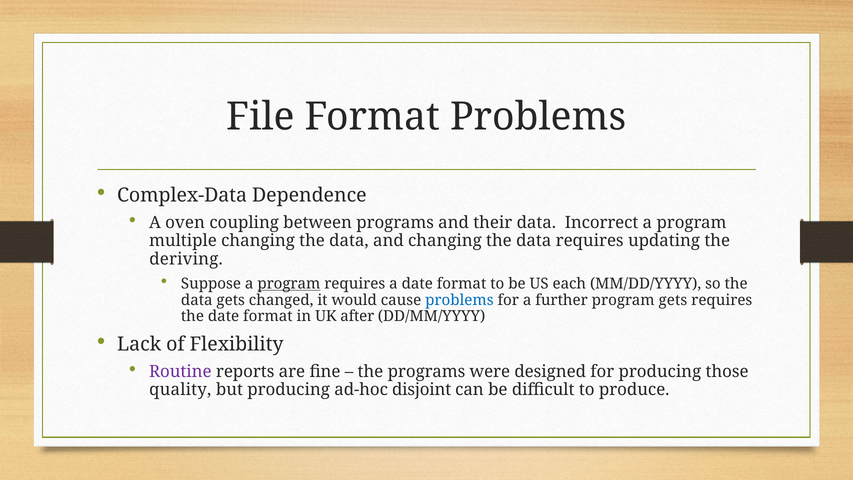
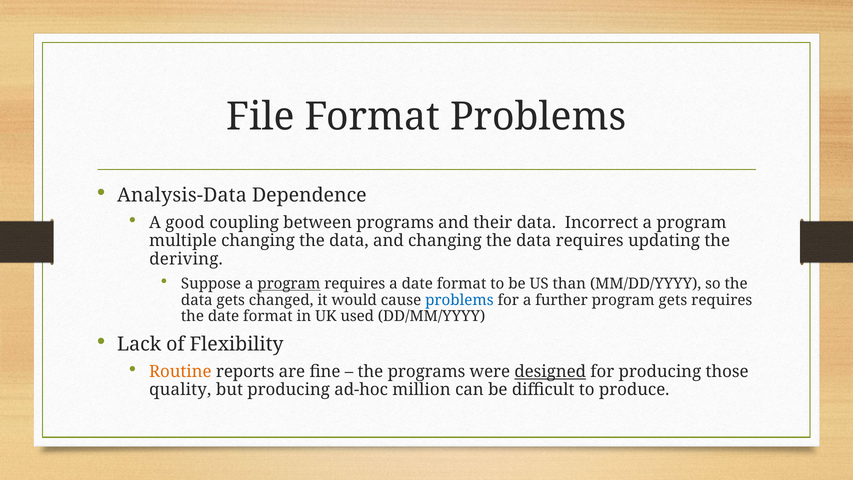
Complex-Data: Complex-Data -> Analysis-Data (182, 195)
oven: oven -> good (185, 222)
each: each -> than (569, 284)
after: after -> used (357, 316)
Routine colour: purple -> orange (180, 371)
designed underline: none -> present (550, 371)
disjoint: disjoint -> million (422, 390)
